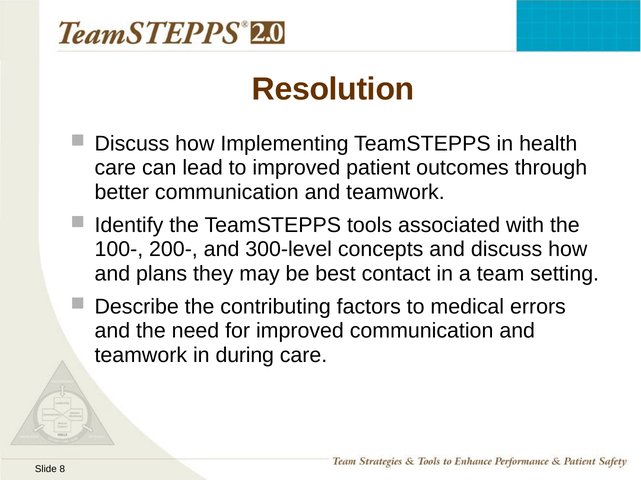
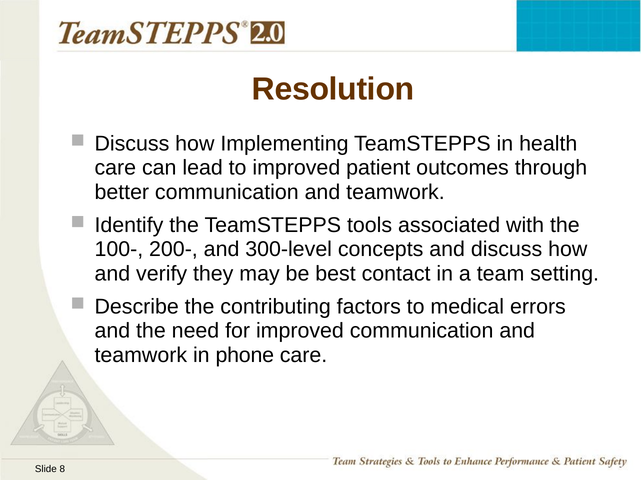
plans: plans -> verify (162, 274)
during: during -> phone (245, 356)
